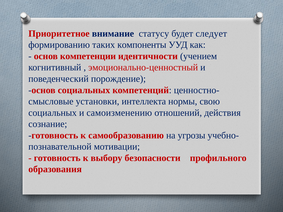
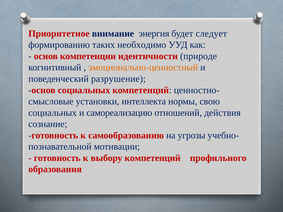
статусу: статусу -> энергия (154, 34)
компоненты: компоненты -> необходимо (142, 45)
учением: учением -> природе (199, 56)
эмоционально-ценностный colour: red -> orange (143, 68)
порождение: порождение -> разрушение (118, 79)
самоизменению: самоизменению -> самореализацию (119, 113)
выбору безопасности: безопасности -> компетенций (153, 158)
